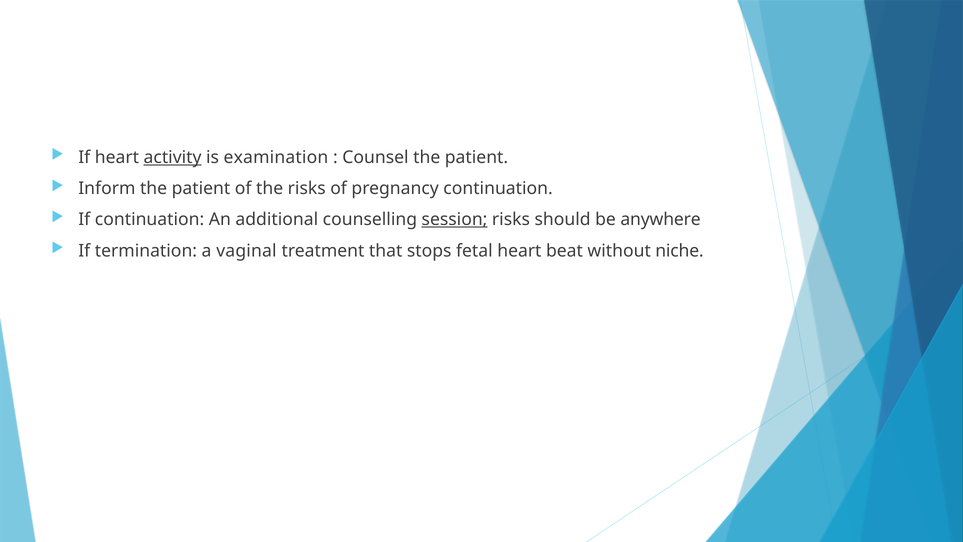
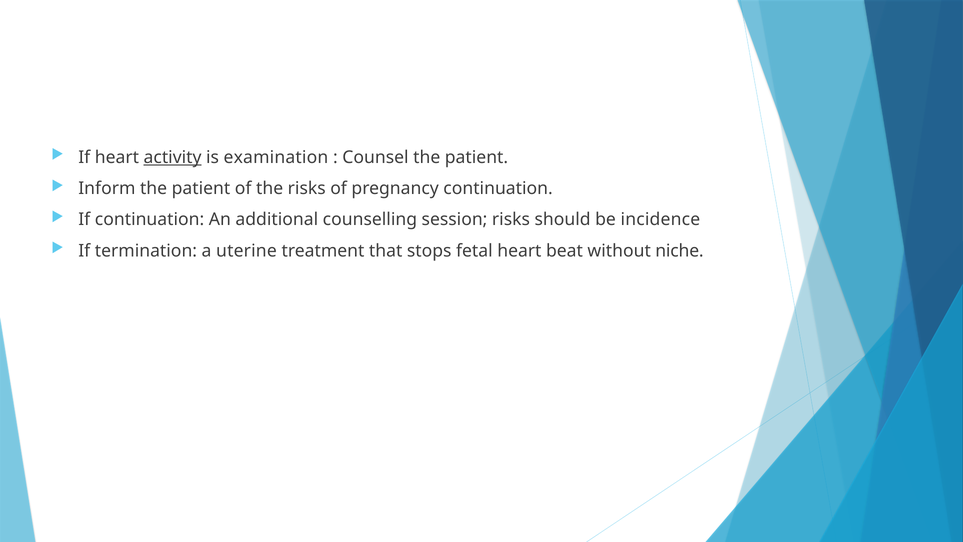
session underline: present -> none (455, 219)
anywhere: anywhere -> incidence (660, 219)
vaginal: vaginal -> uterine (246, 251)
